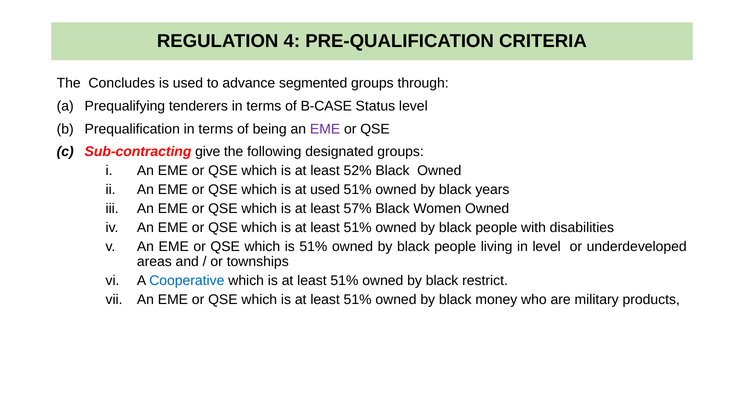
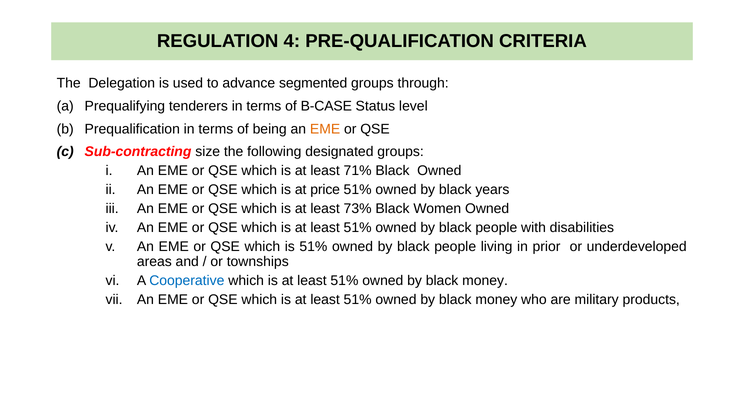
Concludes: Concludes -> Delegation (122, 83)
EME colour: purple -> orange (325, 129)
give: give -> size (208, 152)
52%: 52% -> 71% (358, 171)
at used: used -> price (325, 190)
57%: 57% -> 73% (358, 209)
in level: level -> prior (547, 246)
restrict: restrict -> money (485, 280)
